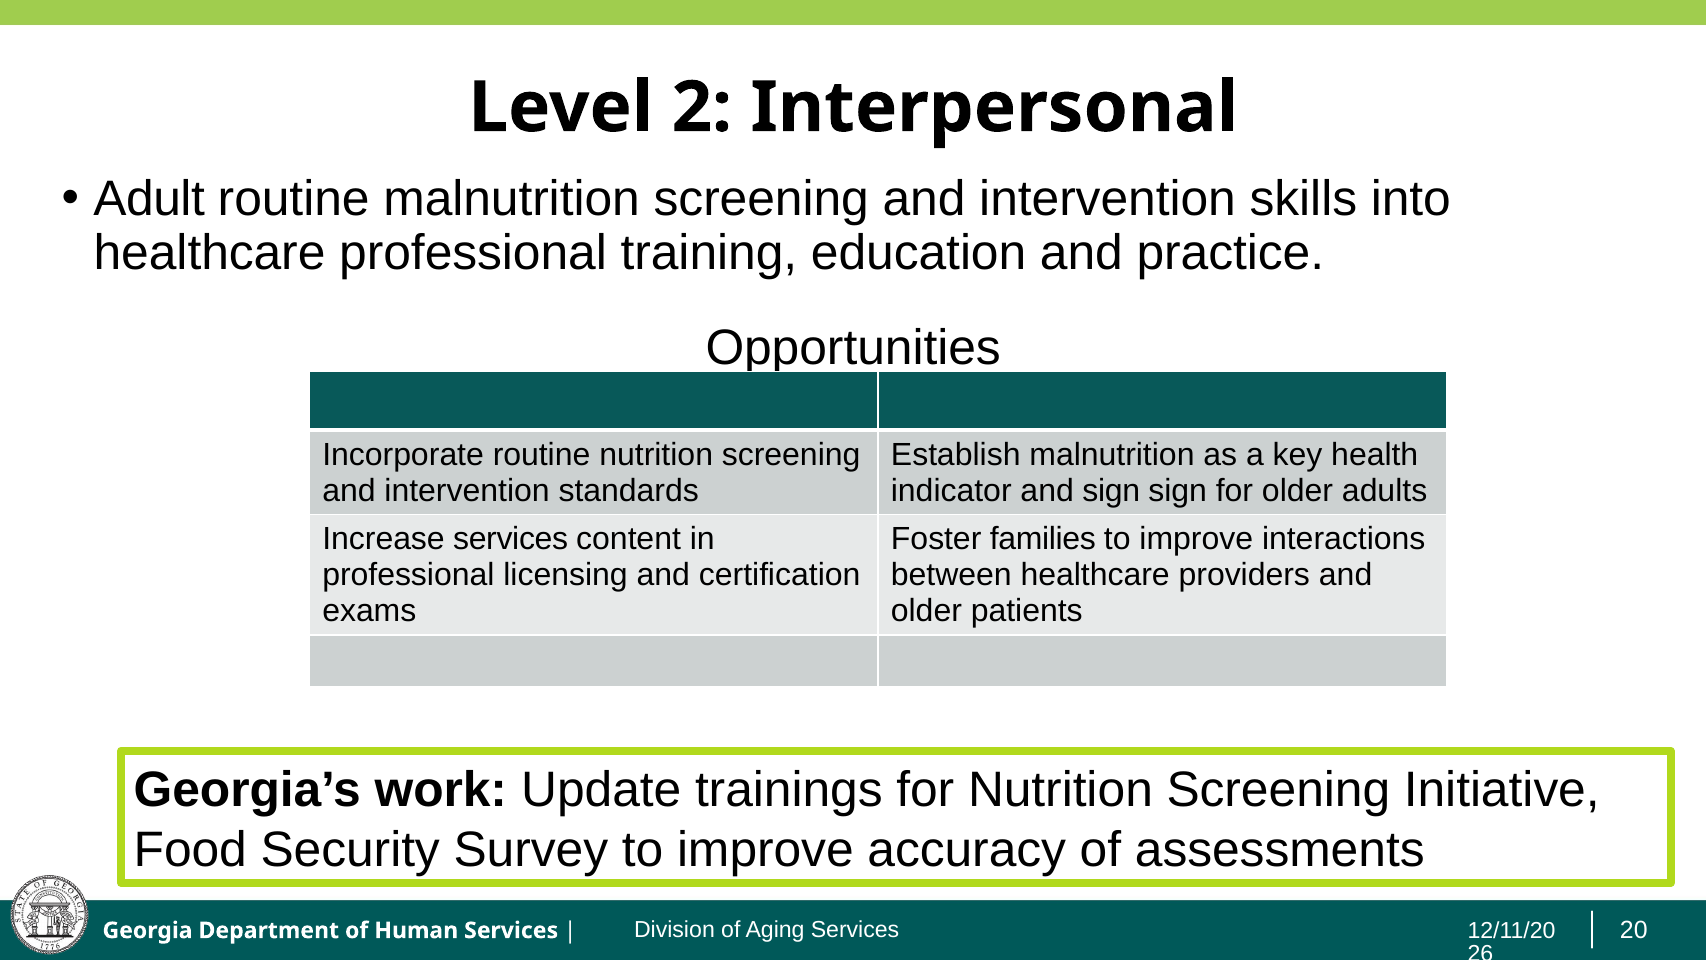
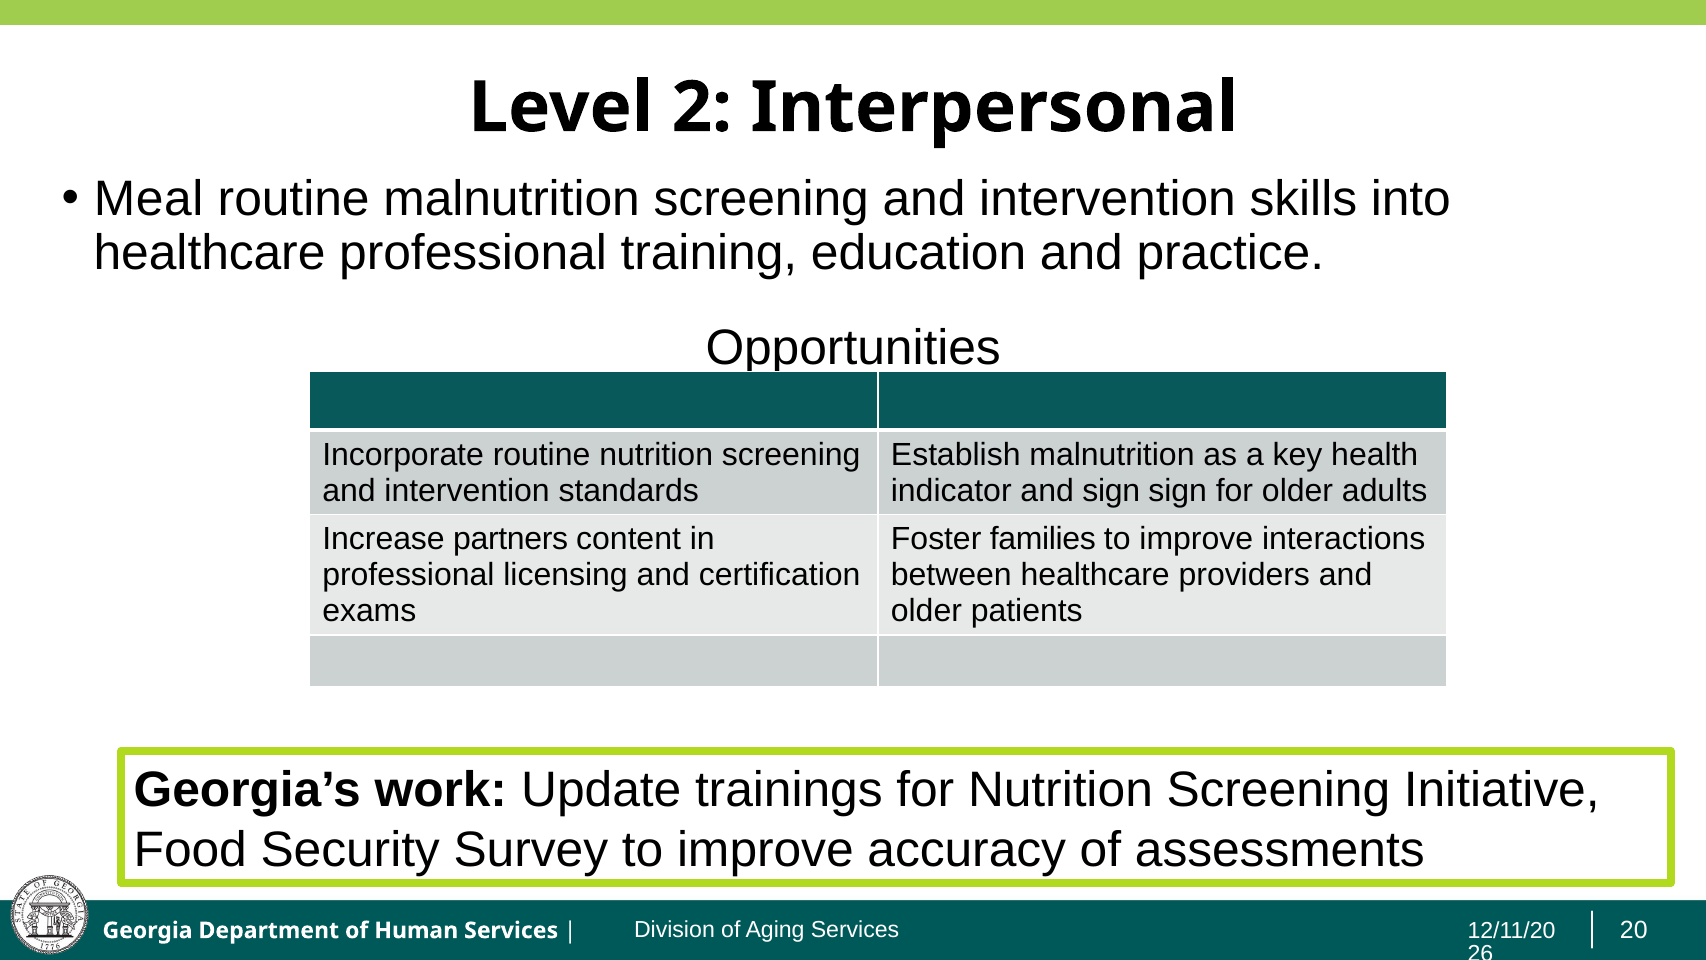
Adult: Adult -> Meal (149, 199)
Increase services: services -> partners (511, 539)
